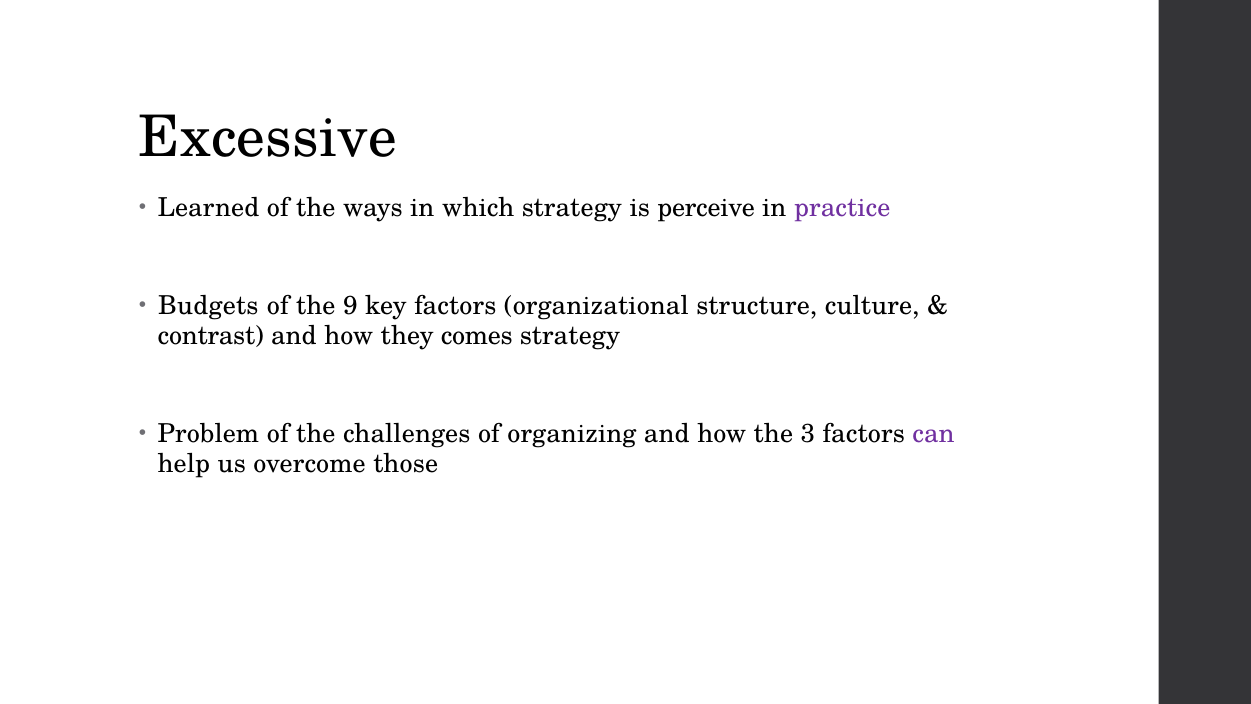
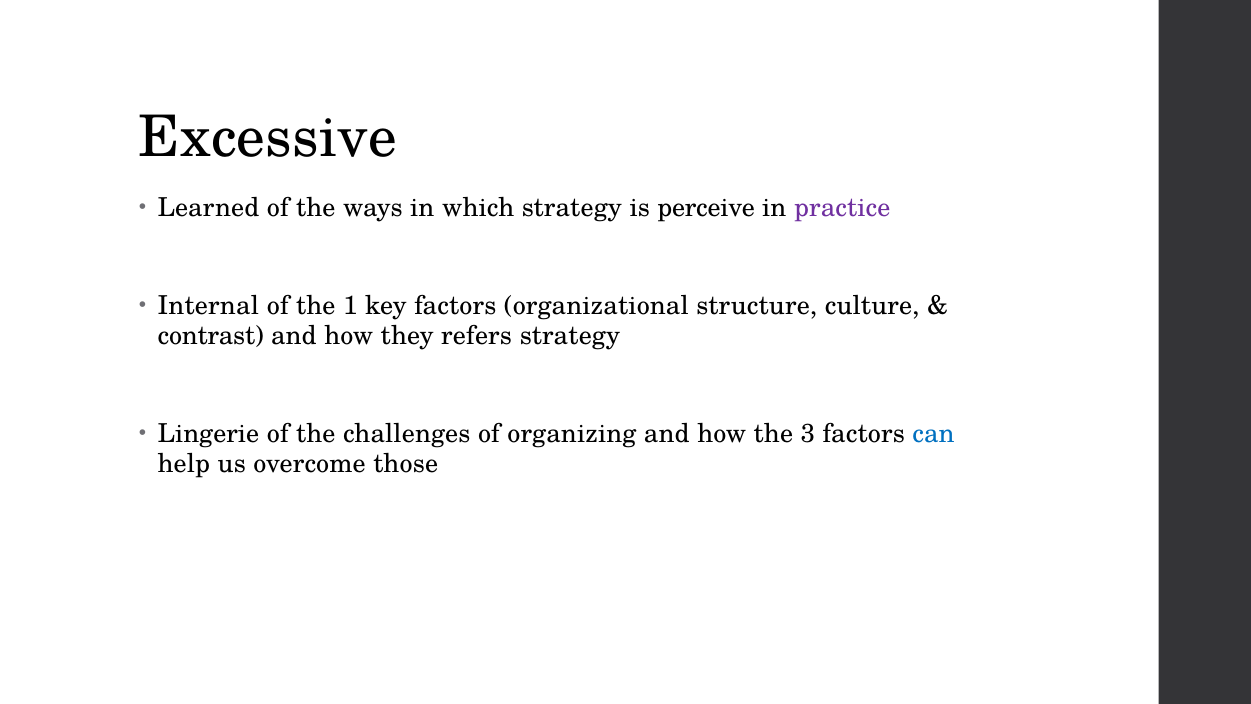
Budgets: Budgets -> Internal (208, 306)
9: 9 -> 1 (350, 306)
comes: comes -> refers (477, 335)
Problem: Problem -> Lingerie (208, 434)
can colour: purple -> blue (934, 434)
